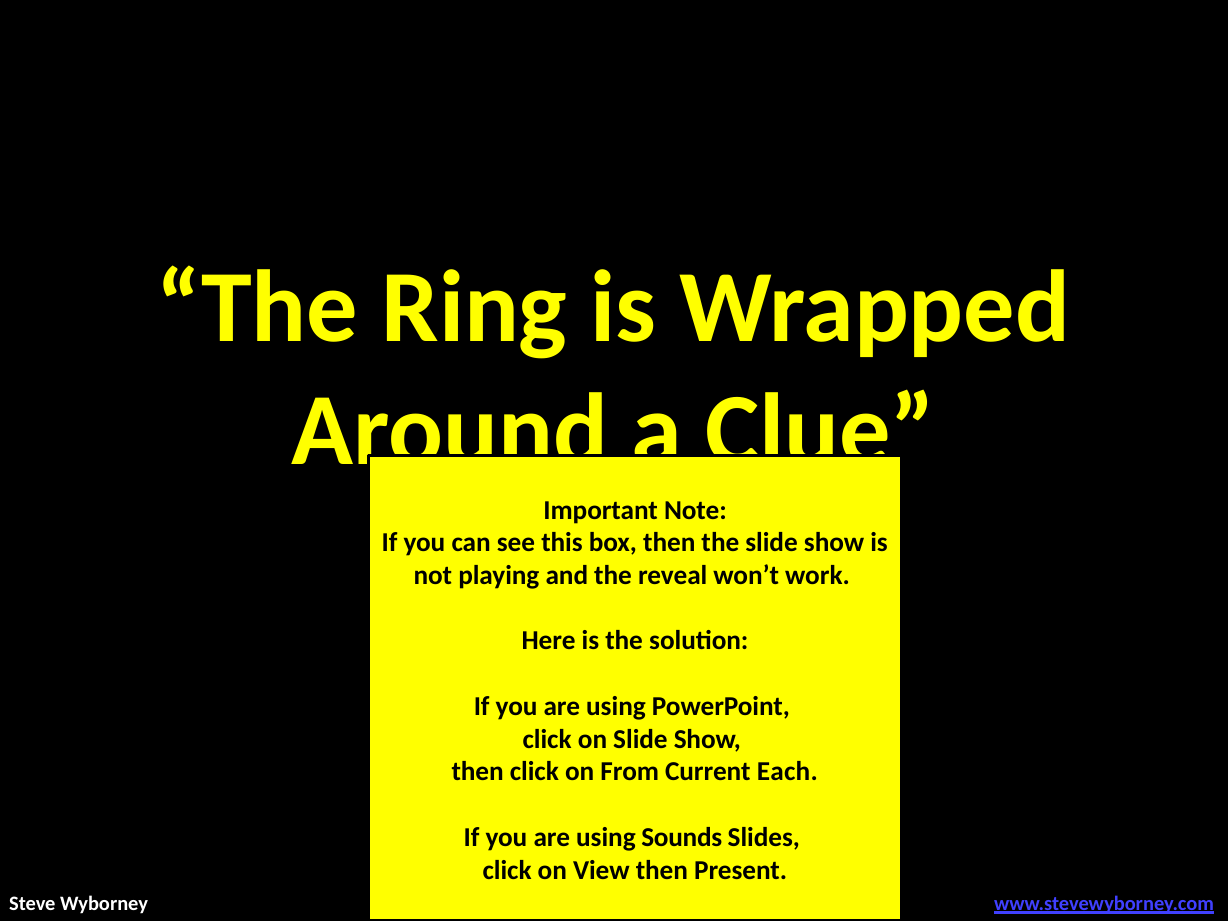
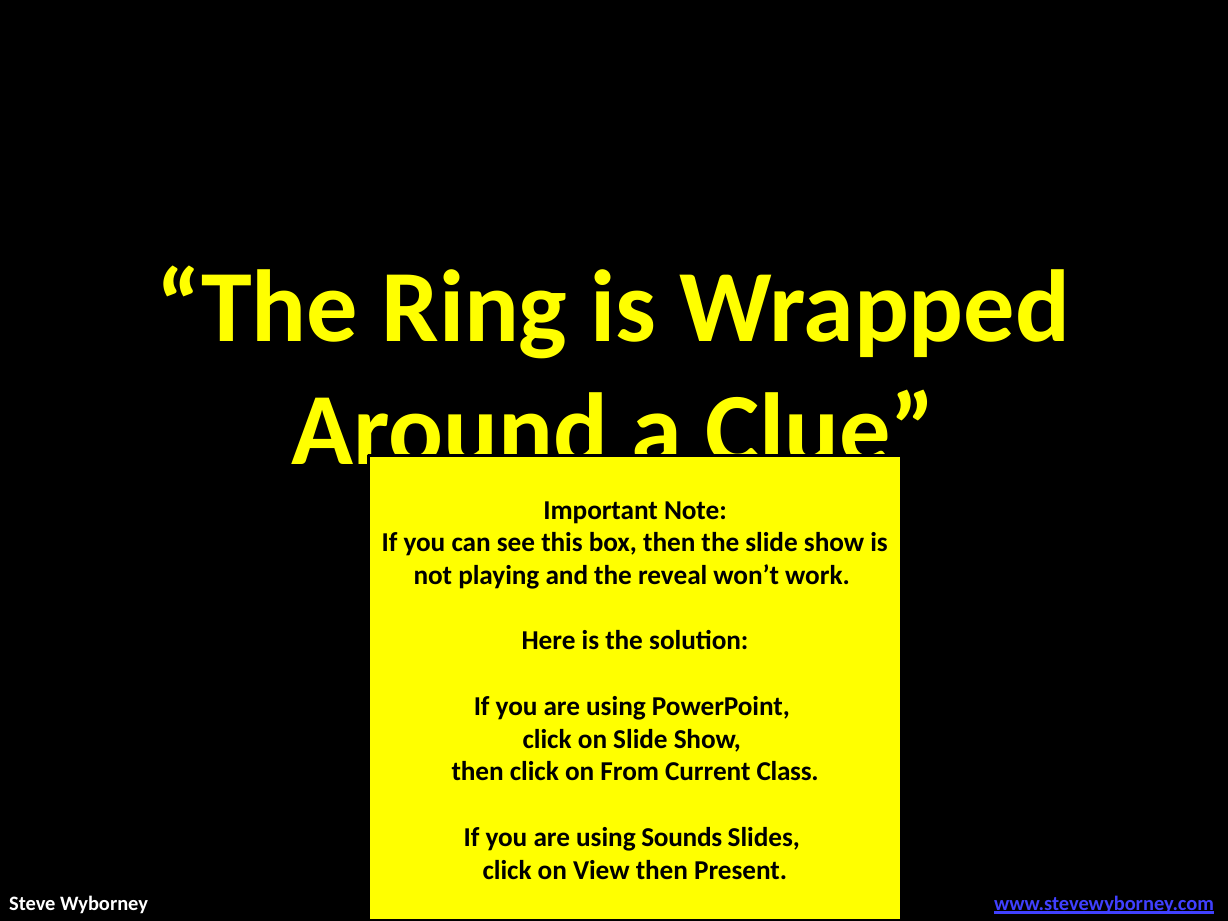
Each: Each -> Class (788, 772)
